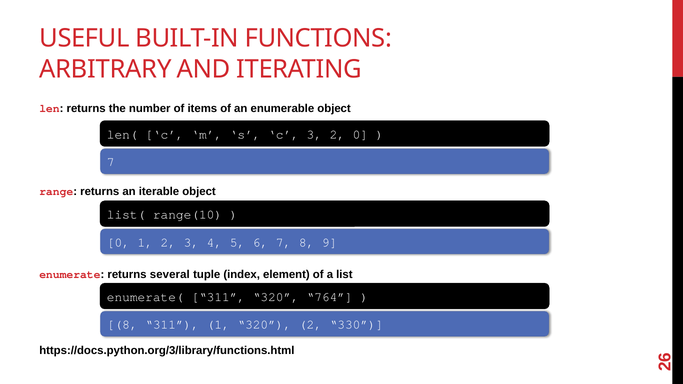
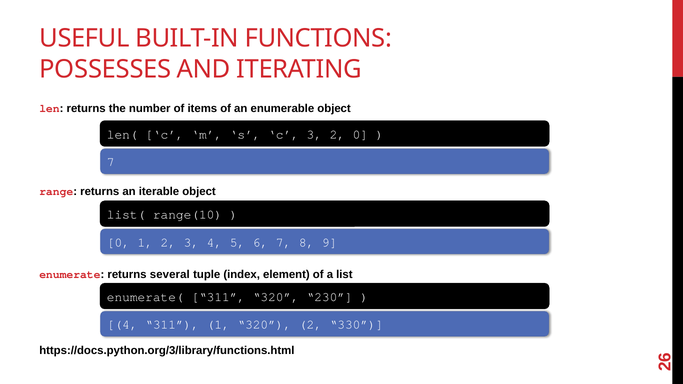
ARBITRARY: ARBITRARY -> POSSESSES (105, 69)
764: 764 -> 230 (330, 297)
8: 8 -> 4 (122, 325)
